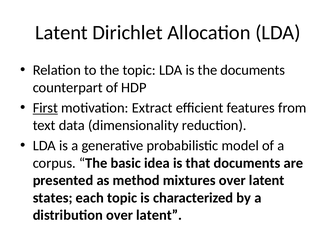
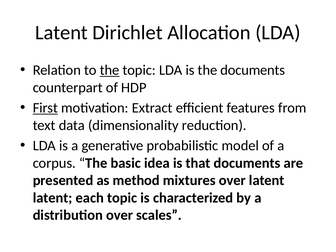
the underline: none -> present (110, 70)
states: states -> latent (53, 198)
distribution over latent: latent -> scales (159, 215)
